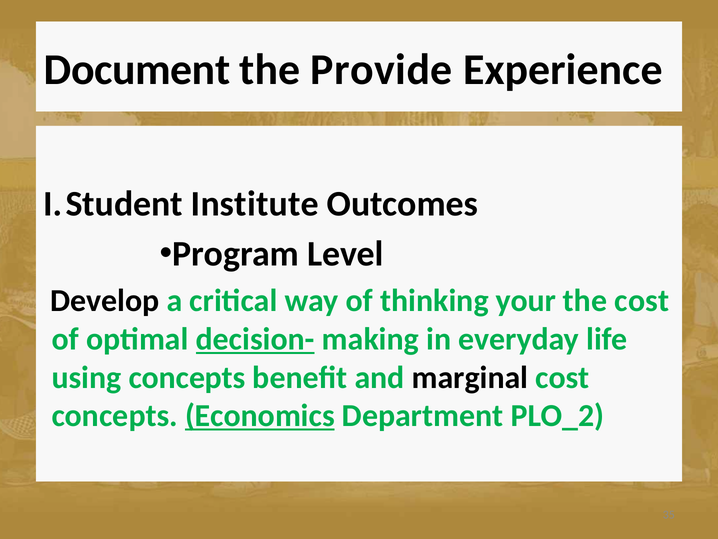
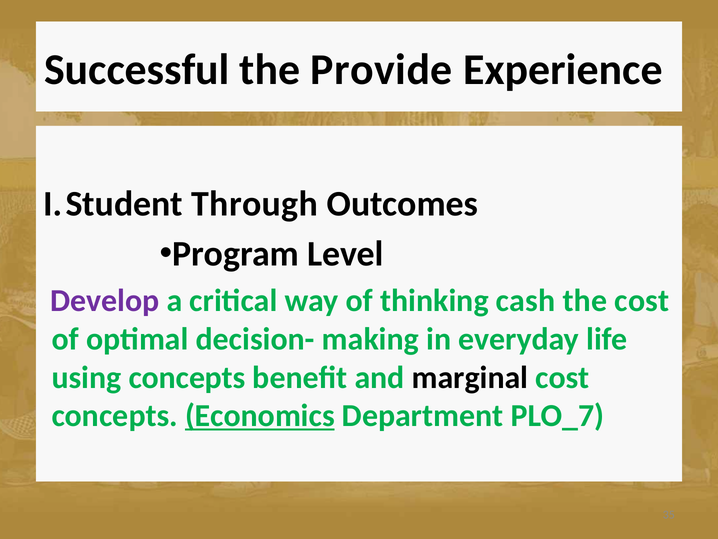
Document: Document -> Successful (137, 70)
Institute: Institute -> Through (255, 204)
Develop colour: black -> purple (105, 301)
your: your -> cash (526, 301)
decision- underline: present -> none (255, 339)
PLO_2: PLO_2 -> PLO_7 (557, 416)
